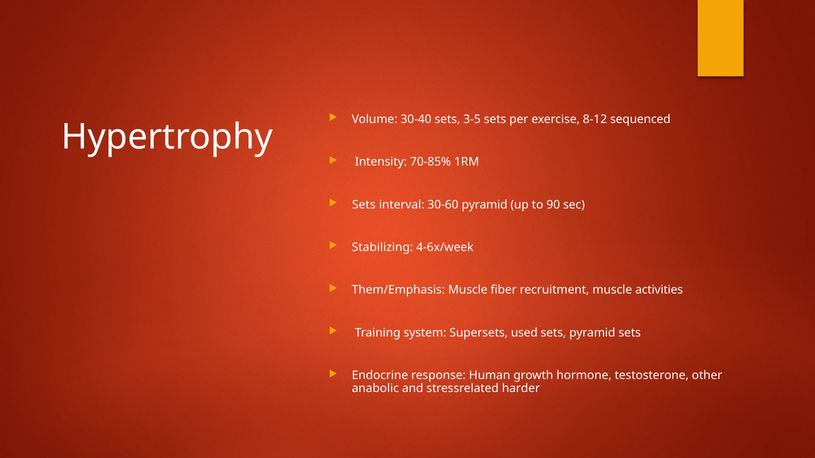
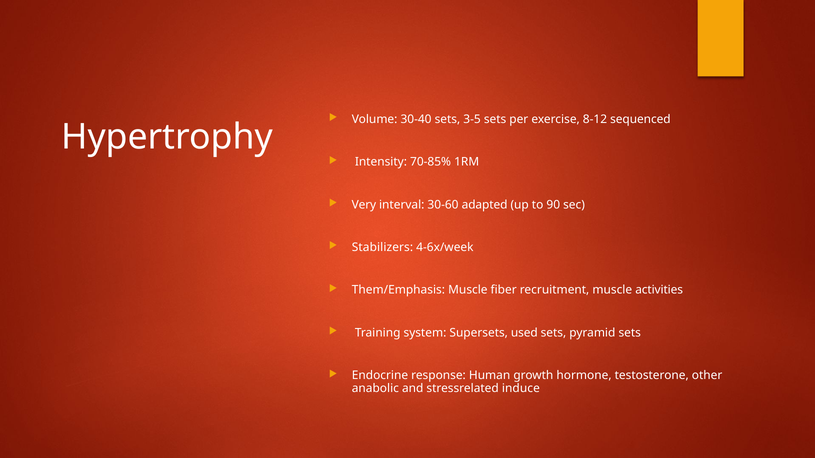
Sets: Sets -> Very (364, 205)
30-60 pyramid: pyramid -> adapted (485, 205)
Stabilizing: Stabilizing -> Stabilizers (382, 248)
harder: harder -> induce (521, 389)
